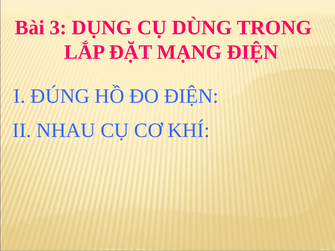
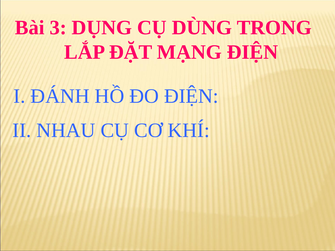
ĐÚNG: ĐÚNG -> ĐÁNH (60, 96)
